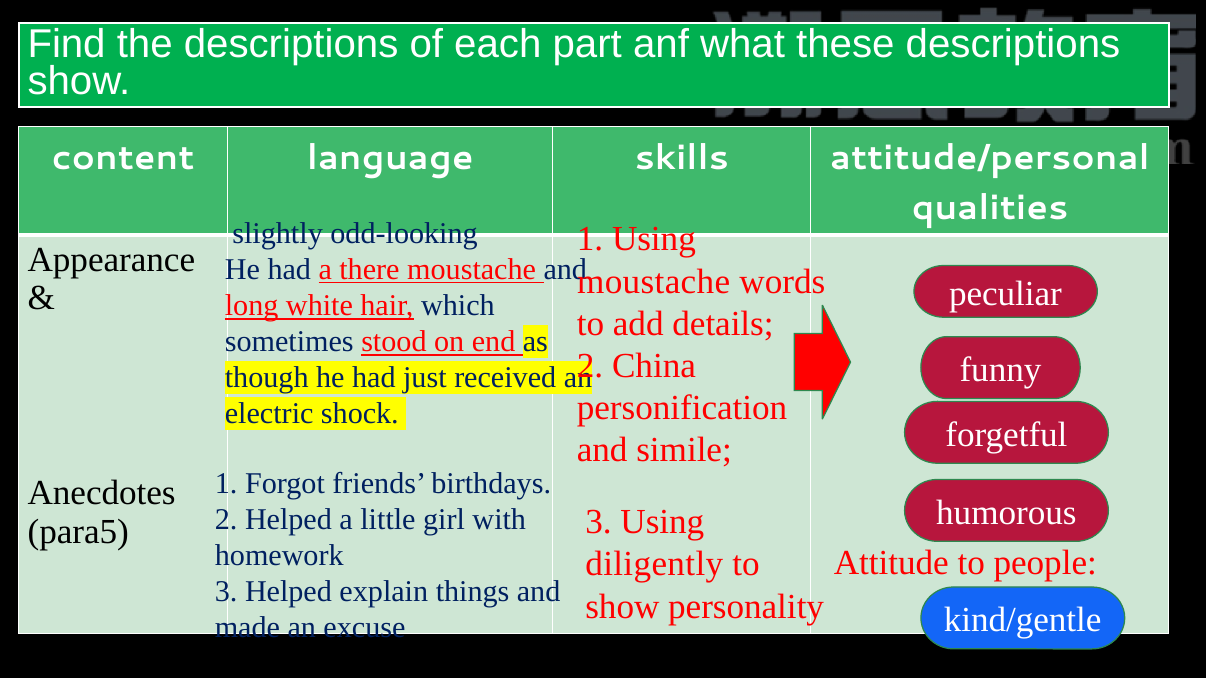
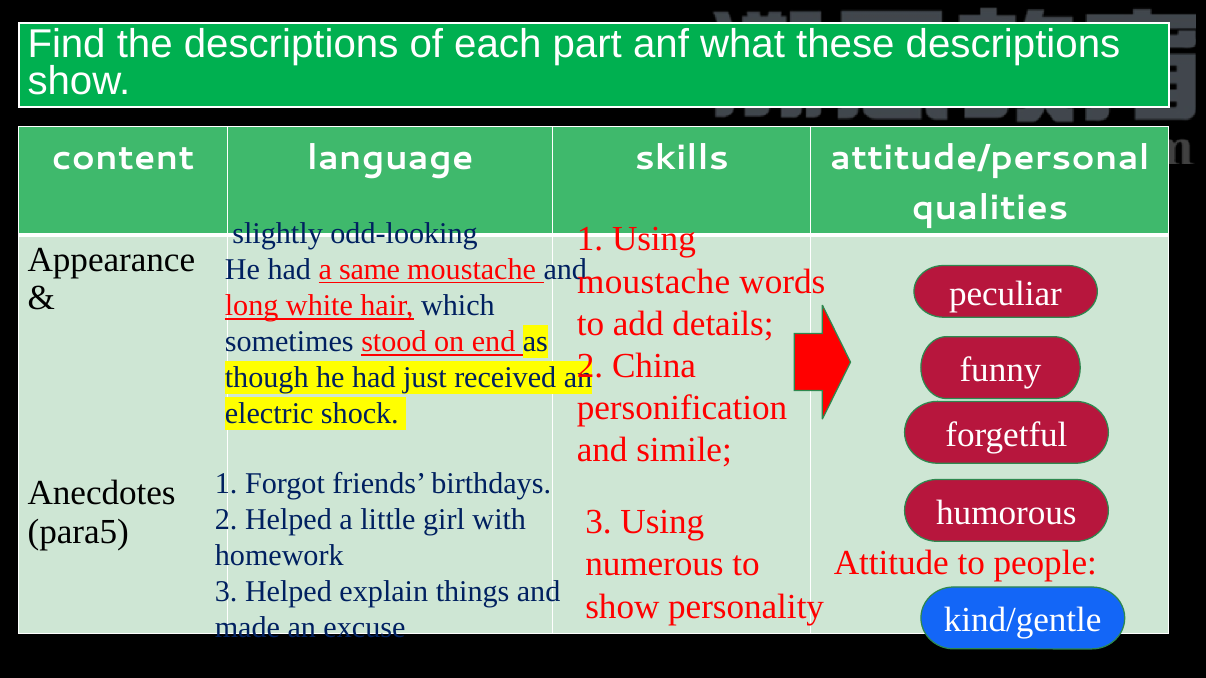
there: there -> same (370, 269)
diligently: diligently -> numerous (654, 565)
